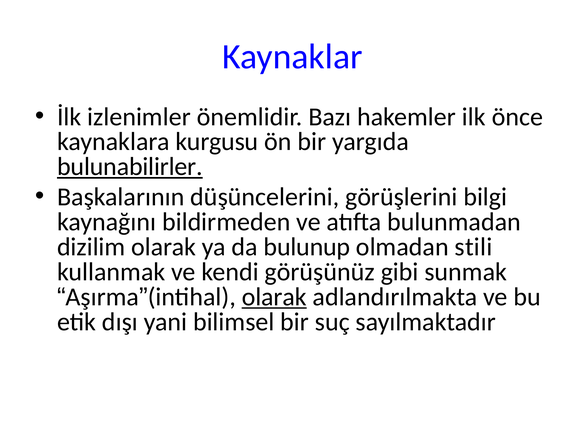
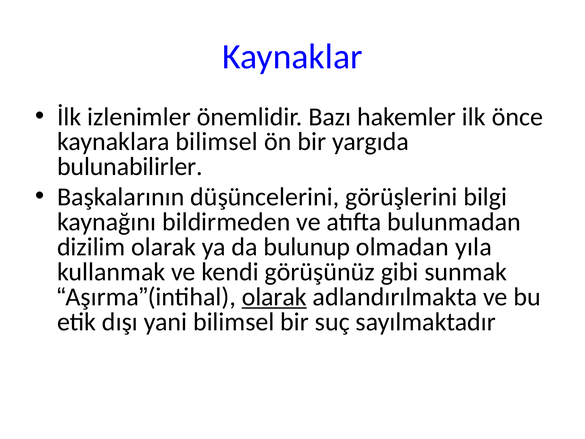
kaynaklara kurgusu: kurgusu -> bilimsel (217, 142)
bulunabilirler underline: present -> none (130, 167)
stili: stili -> yıla (473, 247)
